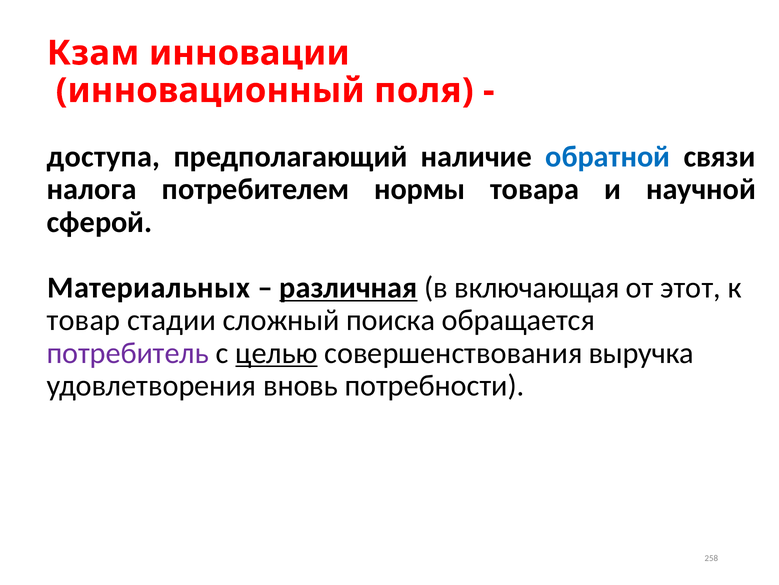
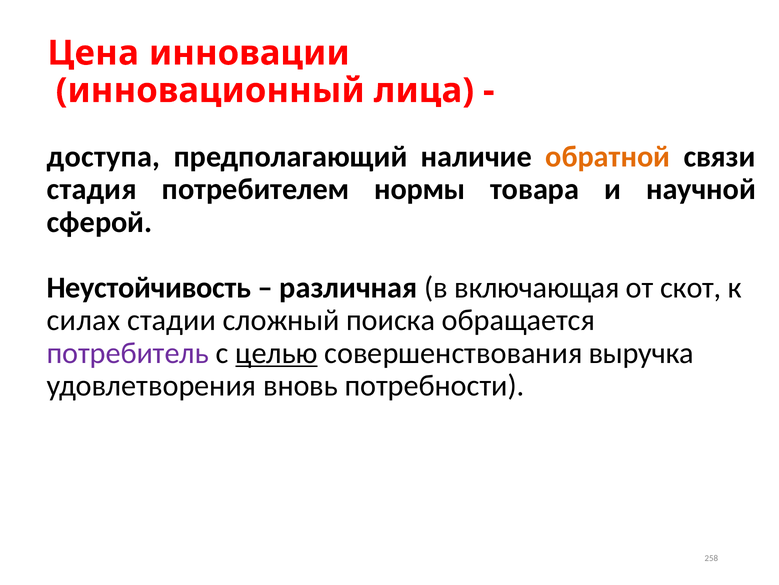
Кзам: Кзам -> Цена (93, 53)
поля: поля -> лица (424, 90)
обратной colour: blue -> orange (608, 156)
налога: налога -> стадия (92, 189)
Материальных: Материальных -> Неустойчивость (149, 287)
различная underline: present -> none (348, 287)
этот: этот -> скот (691, 287)
товар: товар -> силах (84, 320)
